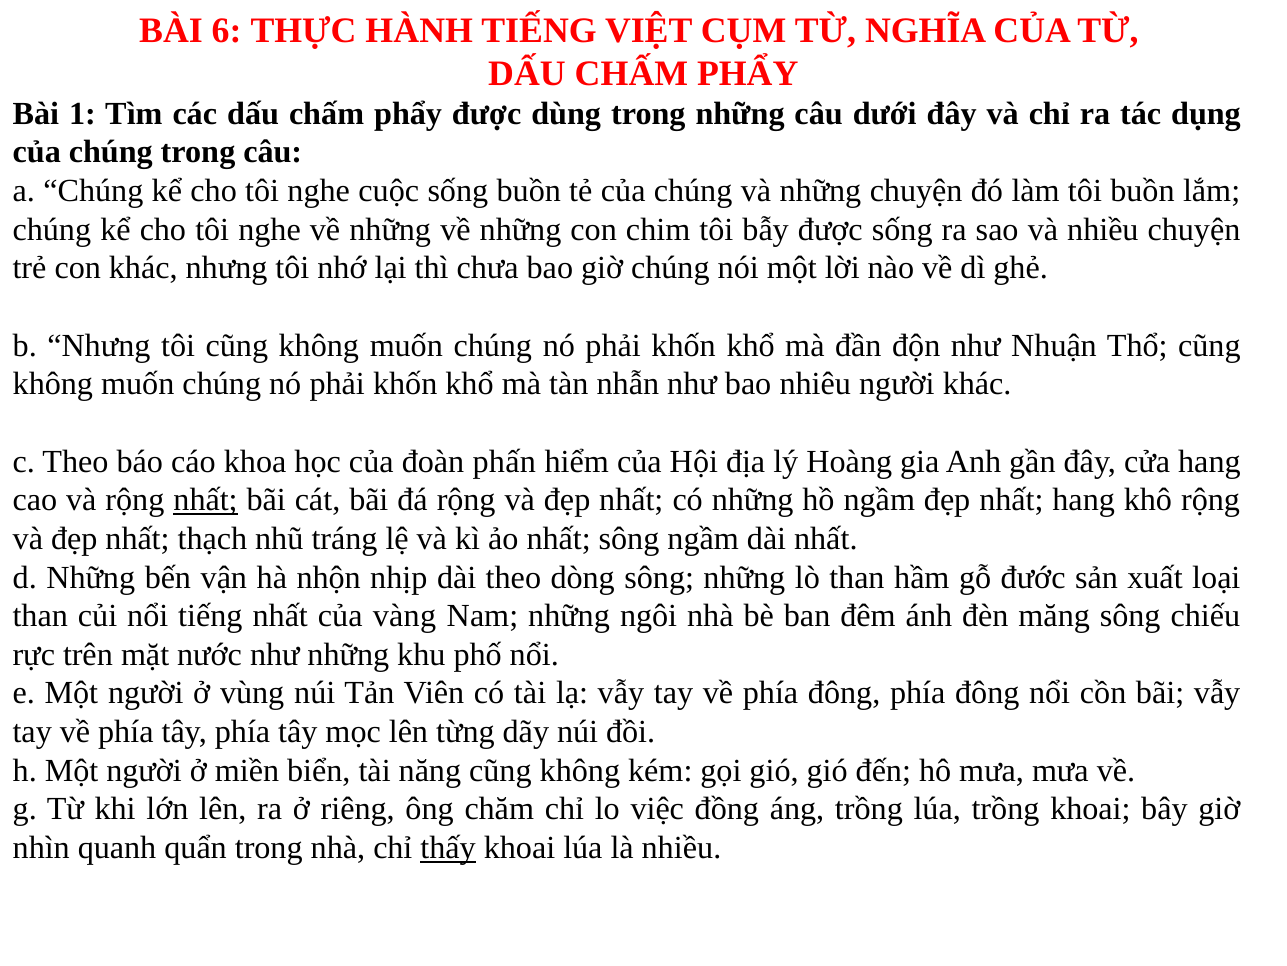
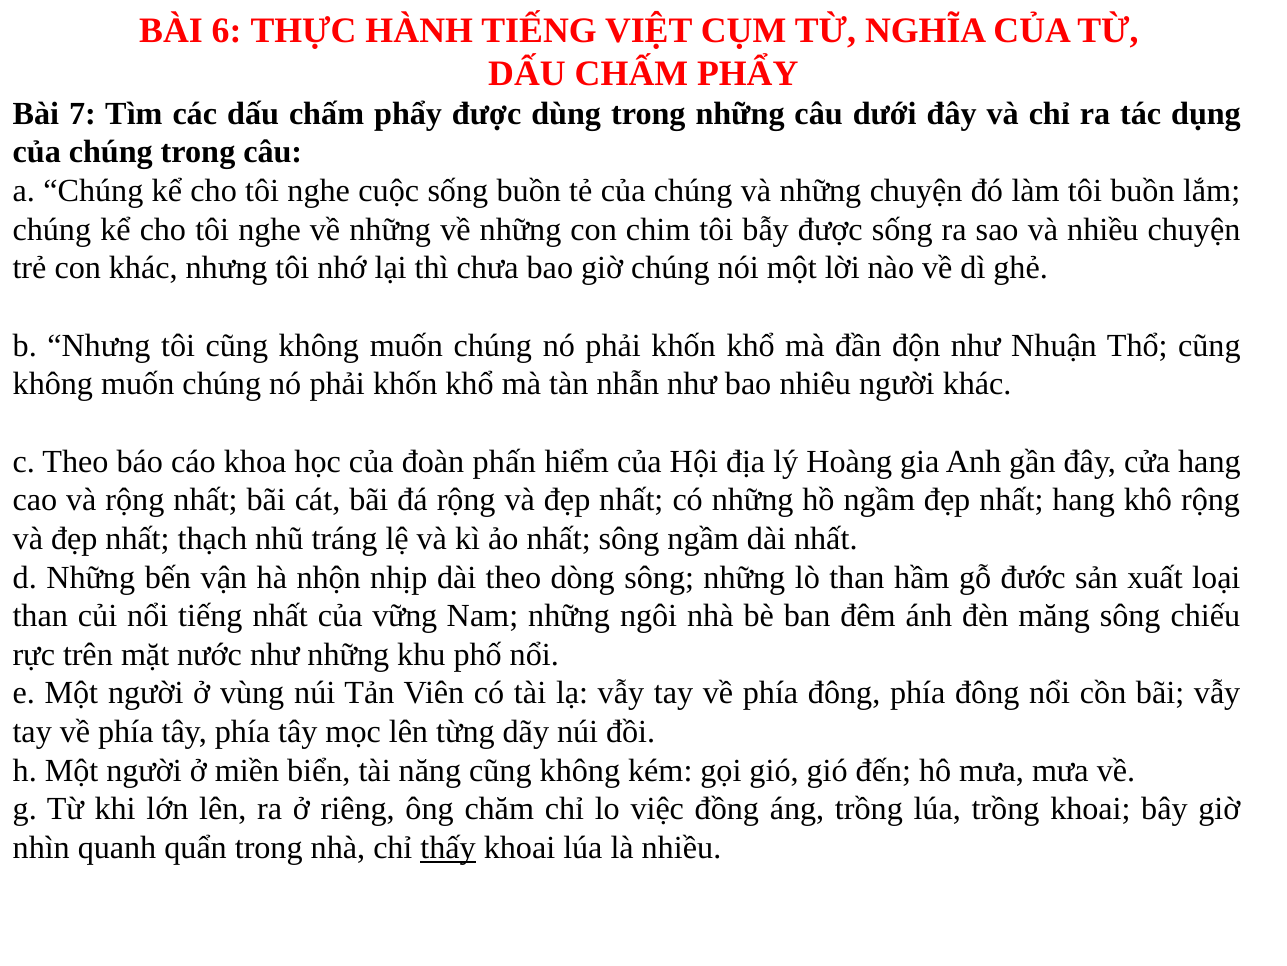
1: 1 -> 7 (83, 114)
nhất underline: present -> none (206, 500)
vàng: vàng -> vững (405, 616)
